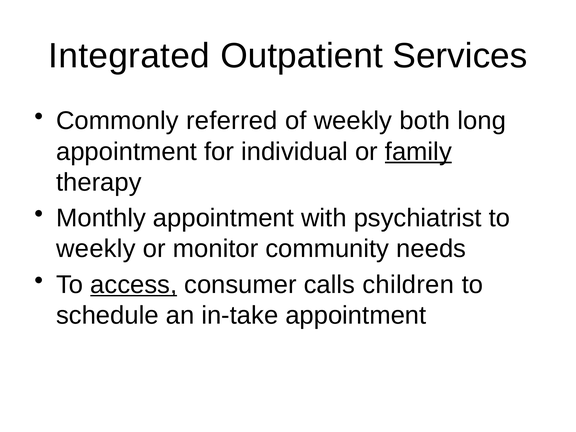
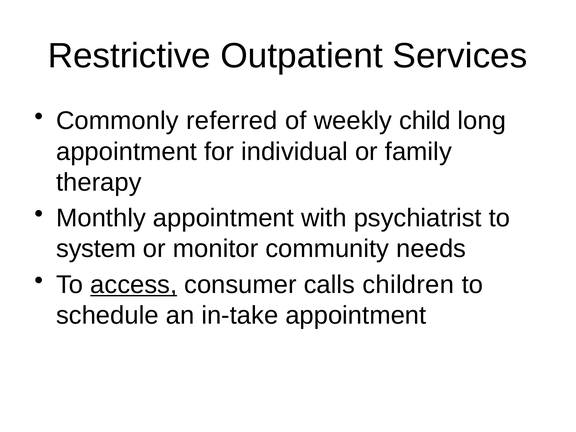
Integrated: Integrated -> Restrictive (129, 56)
both: both -> child (425, 121)
family underline: present -> none (418, 152)
weekly: weekly -> system (96, 249)
